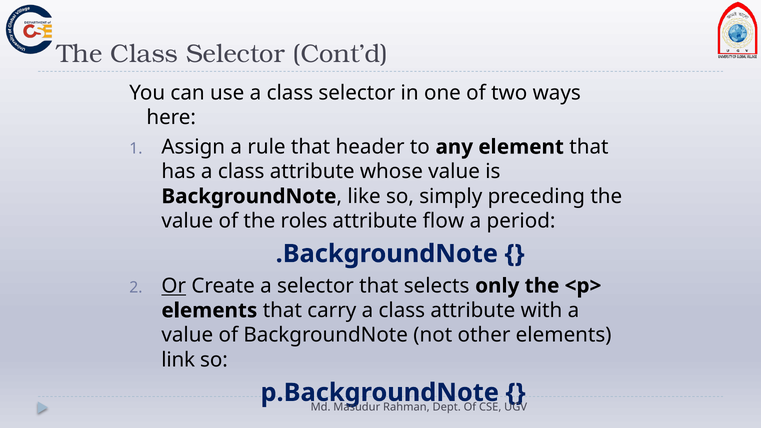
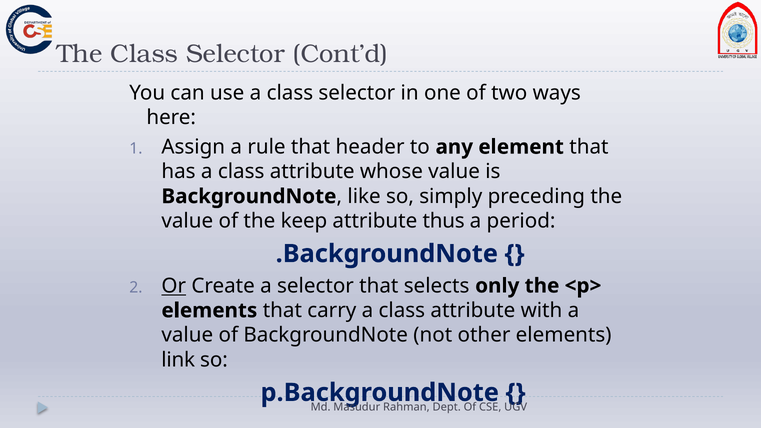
roles: roles -> keep (304, 221)
flow: flow -> thus (444, 221)
